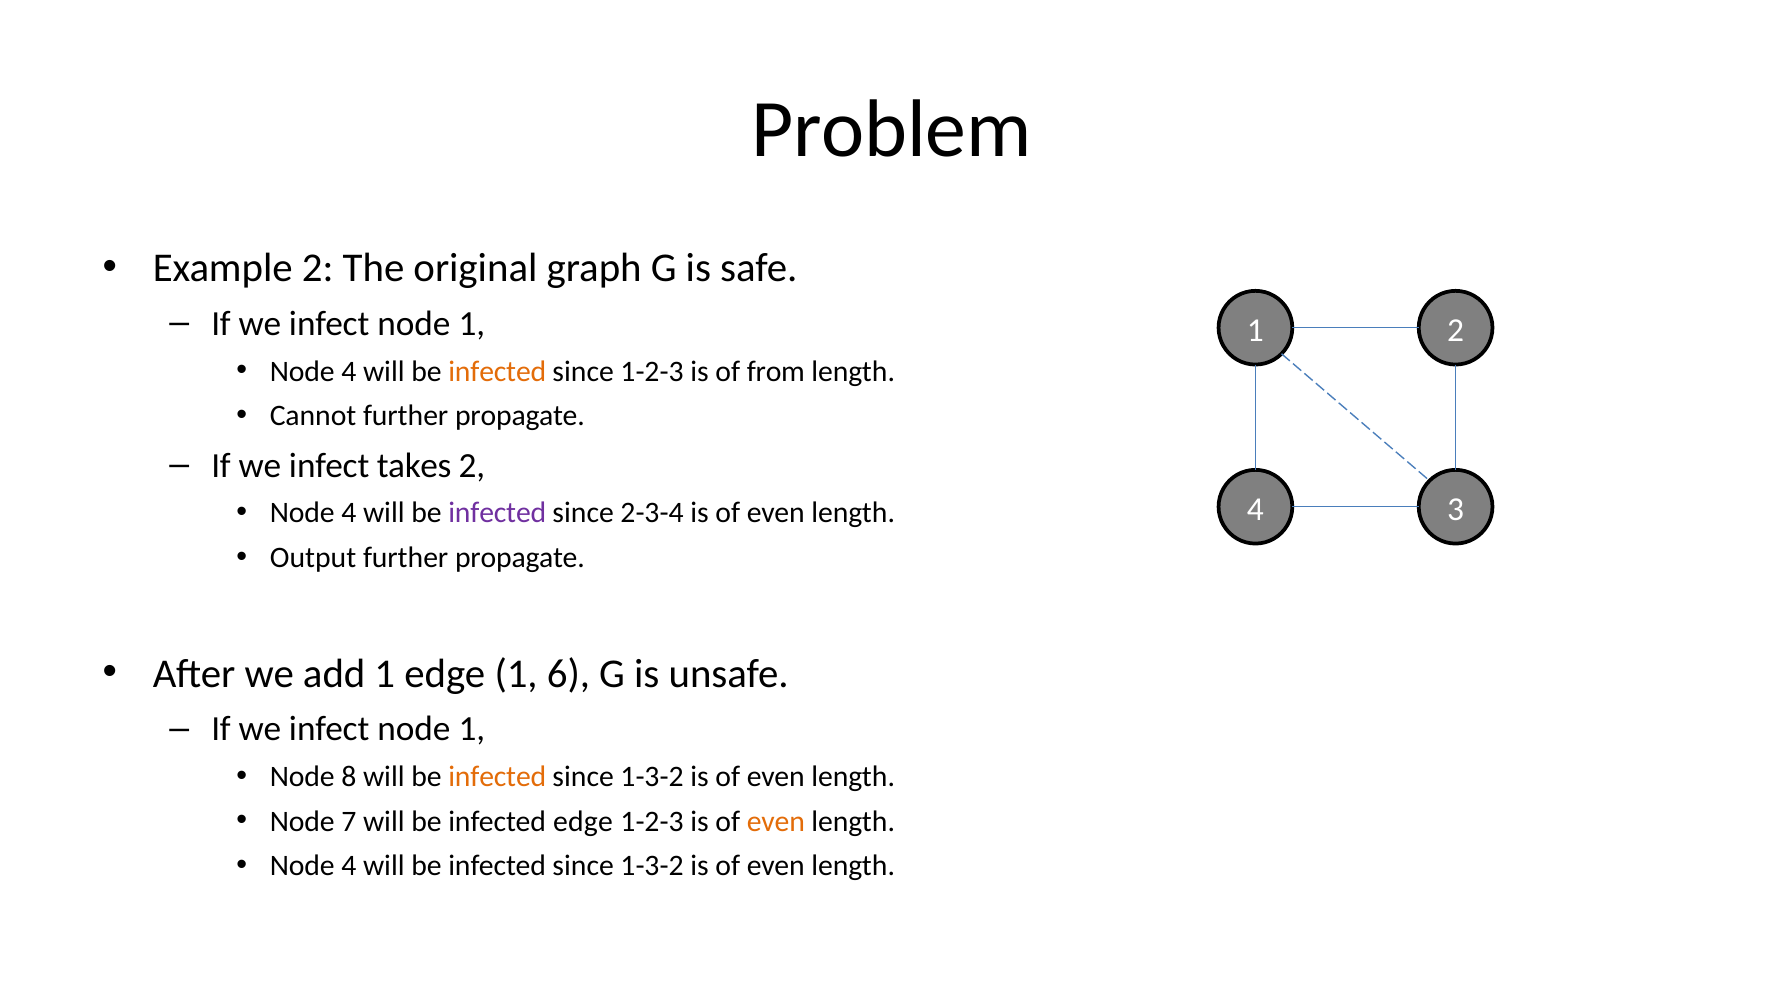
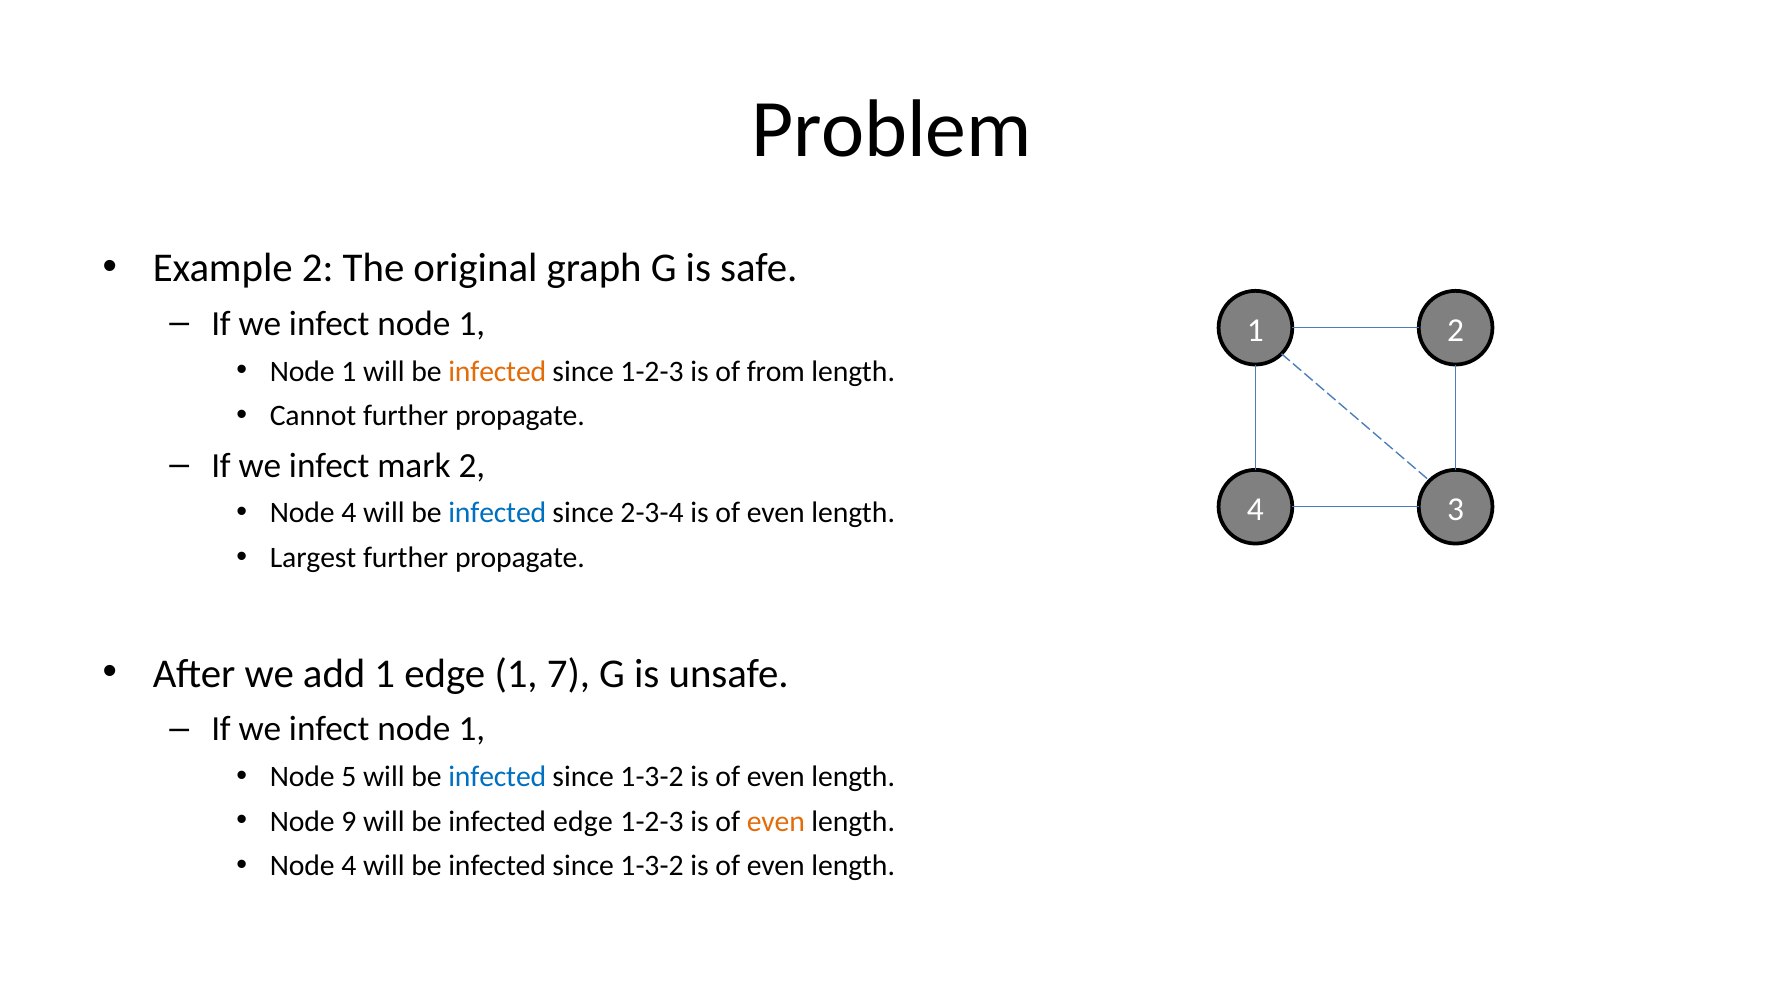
4: 4 -> 1 (349, 371)
takes: takes -> mark (414, 466)
infected colour: purple -> blue (497, 513)
Output: Output -> Largest (313, 558)
6: 6 -> 7 (568, 674)
8: 8 -> 5 (349, 777)
infected colour: orange -> blue (497, 777)
7: 7 -> 9 (349, 822)
